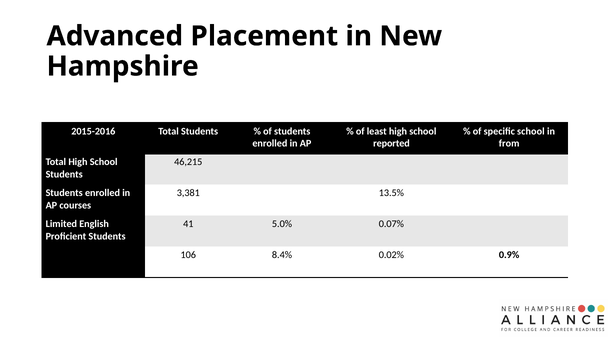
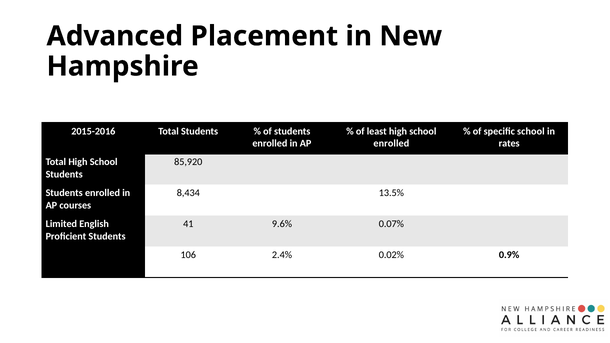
reported: reported -> enrolled (391, 144)
from: from -> rates (509, 144)
46,215: 46,215 -> 85,920 (188, 162)
3,381: 3,381 -> 8,434 (188, 193)
5.0%: 5.0% -> 9.6% (282, 224)
8.4%: 8.4% -> 2.4% (282, 255)
